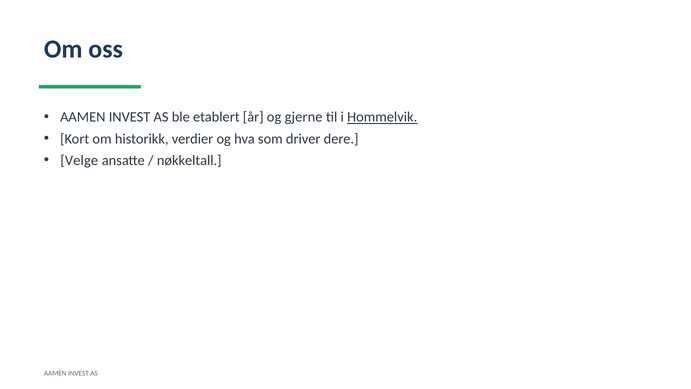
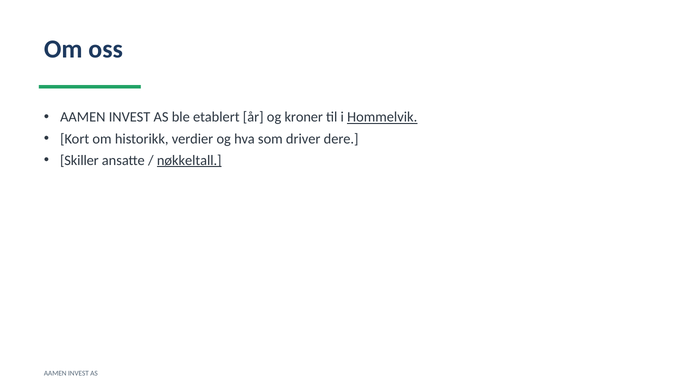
gjerne: gjerne -> kroner (304, 117)
Velge: Velge -> Skiller (79, 160)
nøkkeltall underline: none -> present (189, 160)
